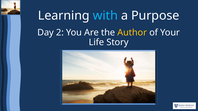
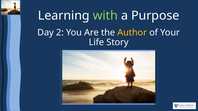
with colour: light blue -> light green (105, 16)
